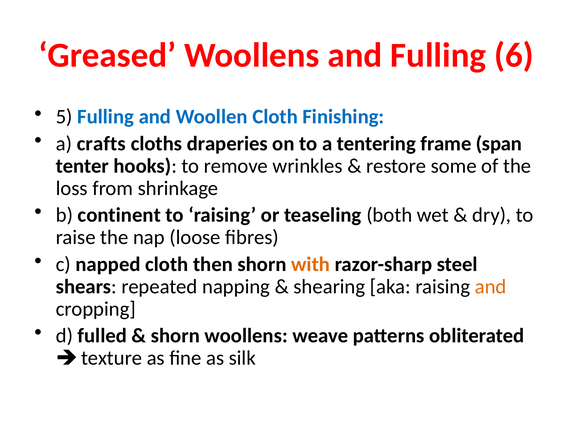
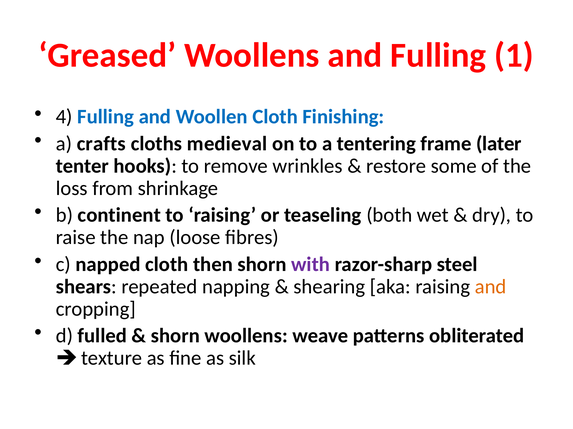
6: 6 -> 1 (514, 55)
5: 5 -> 4 (64, 117)
draperies: draperies -> medieval (227, 144)
span: span -> later (499, 144)
with colour: orange -> purple (311, 265)
